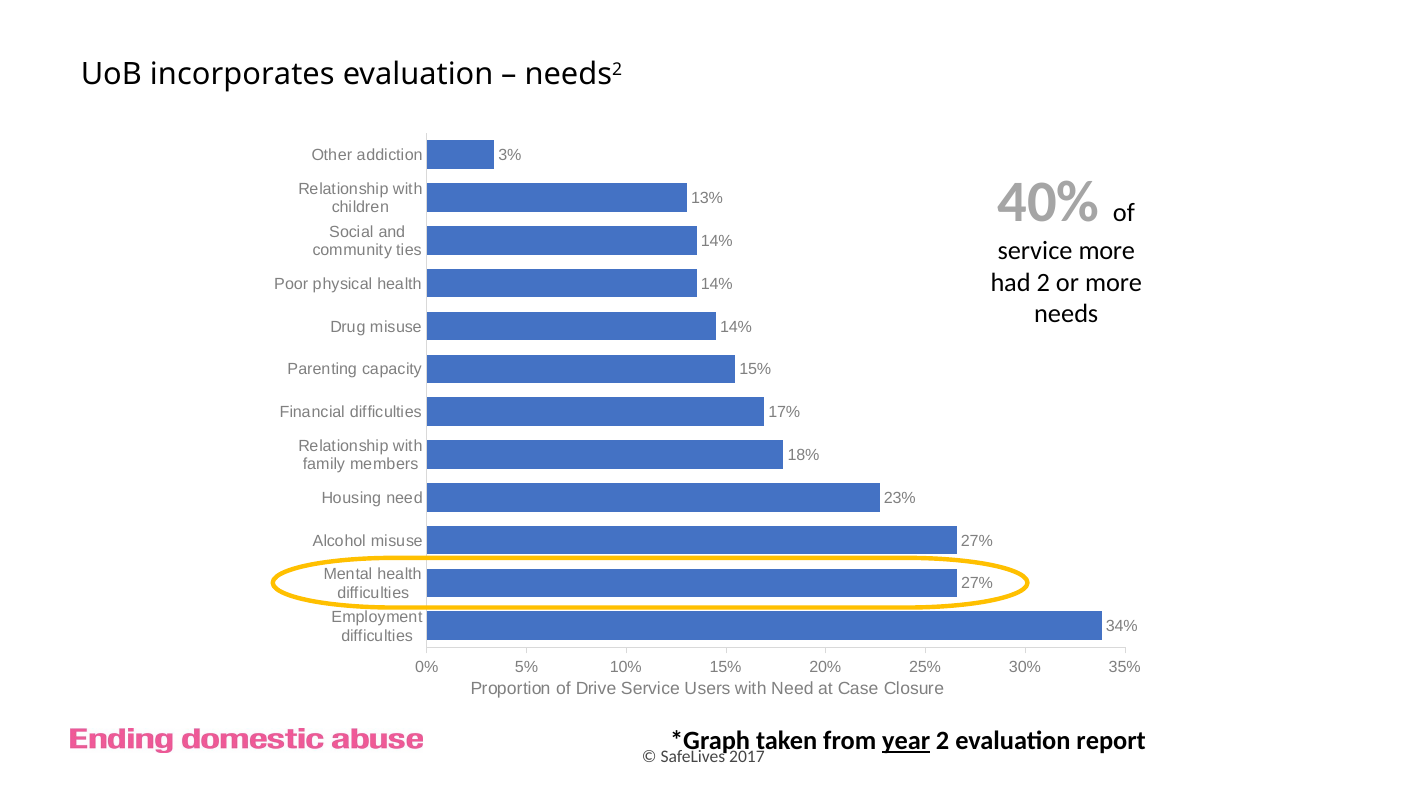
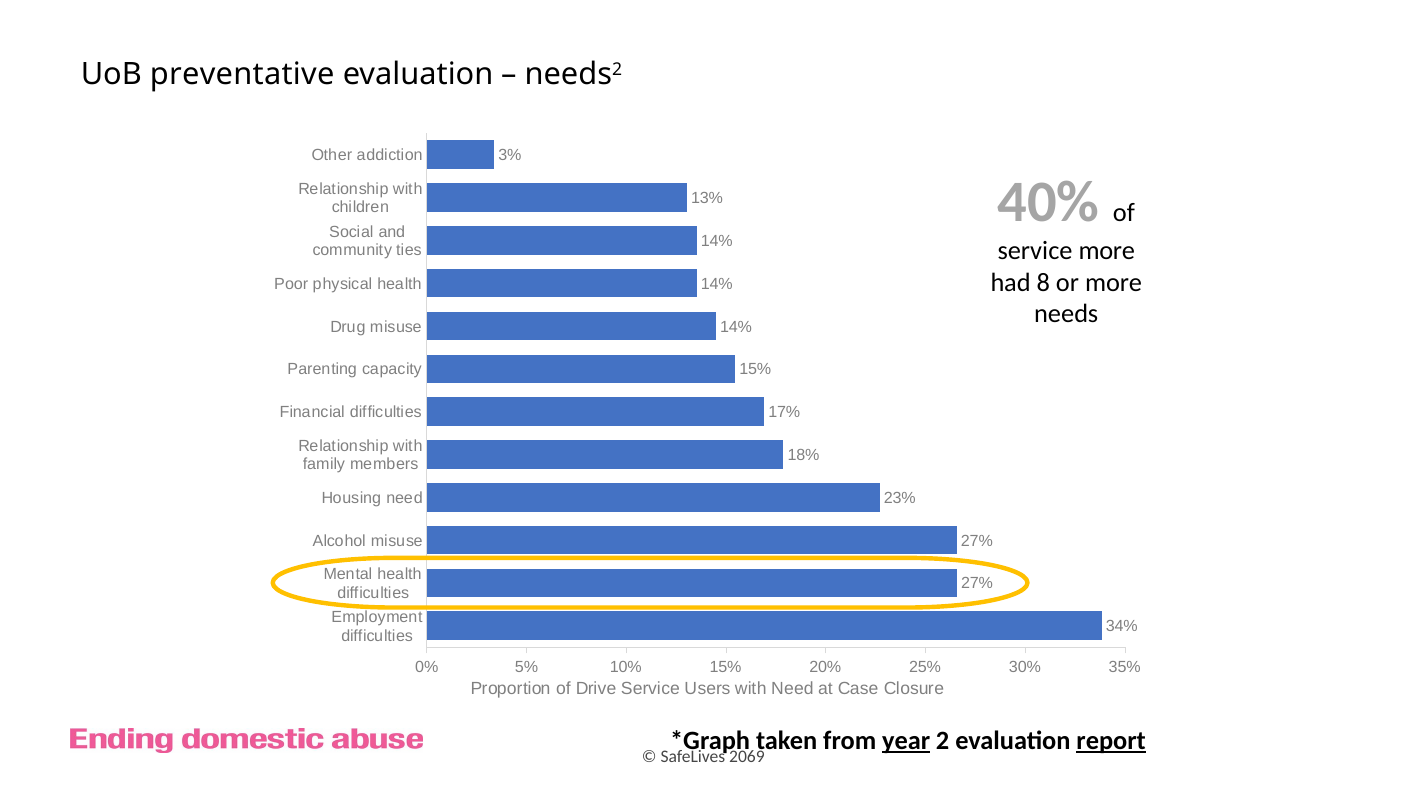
incorporates: incorporates -> preventative (242, 74)
had 2: 2 -> 8 (1043, 282)
report underline: none -> present (1111, 740)
2017: 2017 -> 2069 (747, 756)
